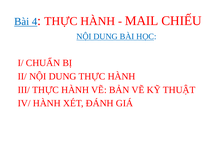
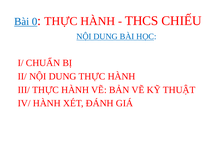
4: 4 -> 0 (35, 22)
MAIL: MAIL -> THCS (142, 21)
